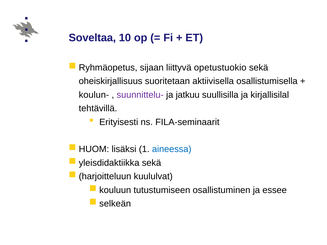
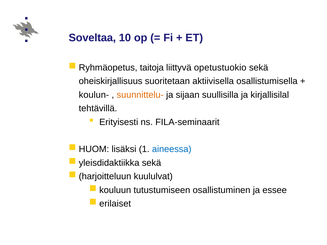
sijaan: sijaan -> taitoja (152, 68)
suunnittelu- colour: purple -> orange (140, 95)
jatkuu: jatkuu -> sijaan (188, 95)
selkeän: selkeän -> erilaiset (115, 204)
